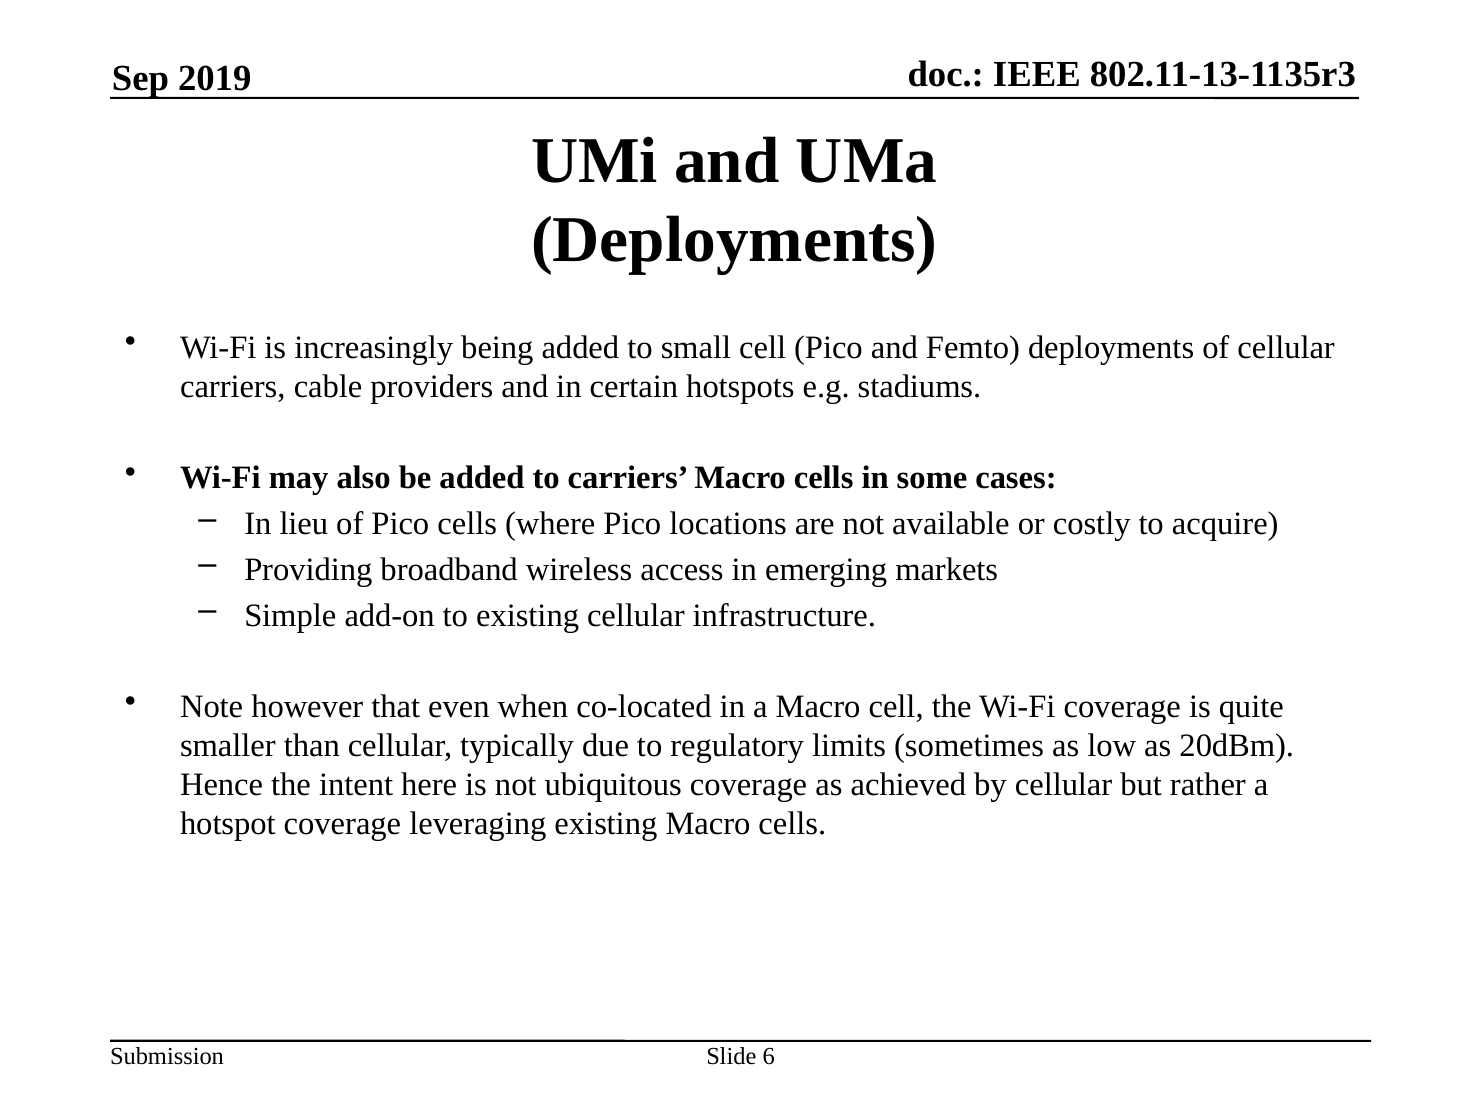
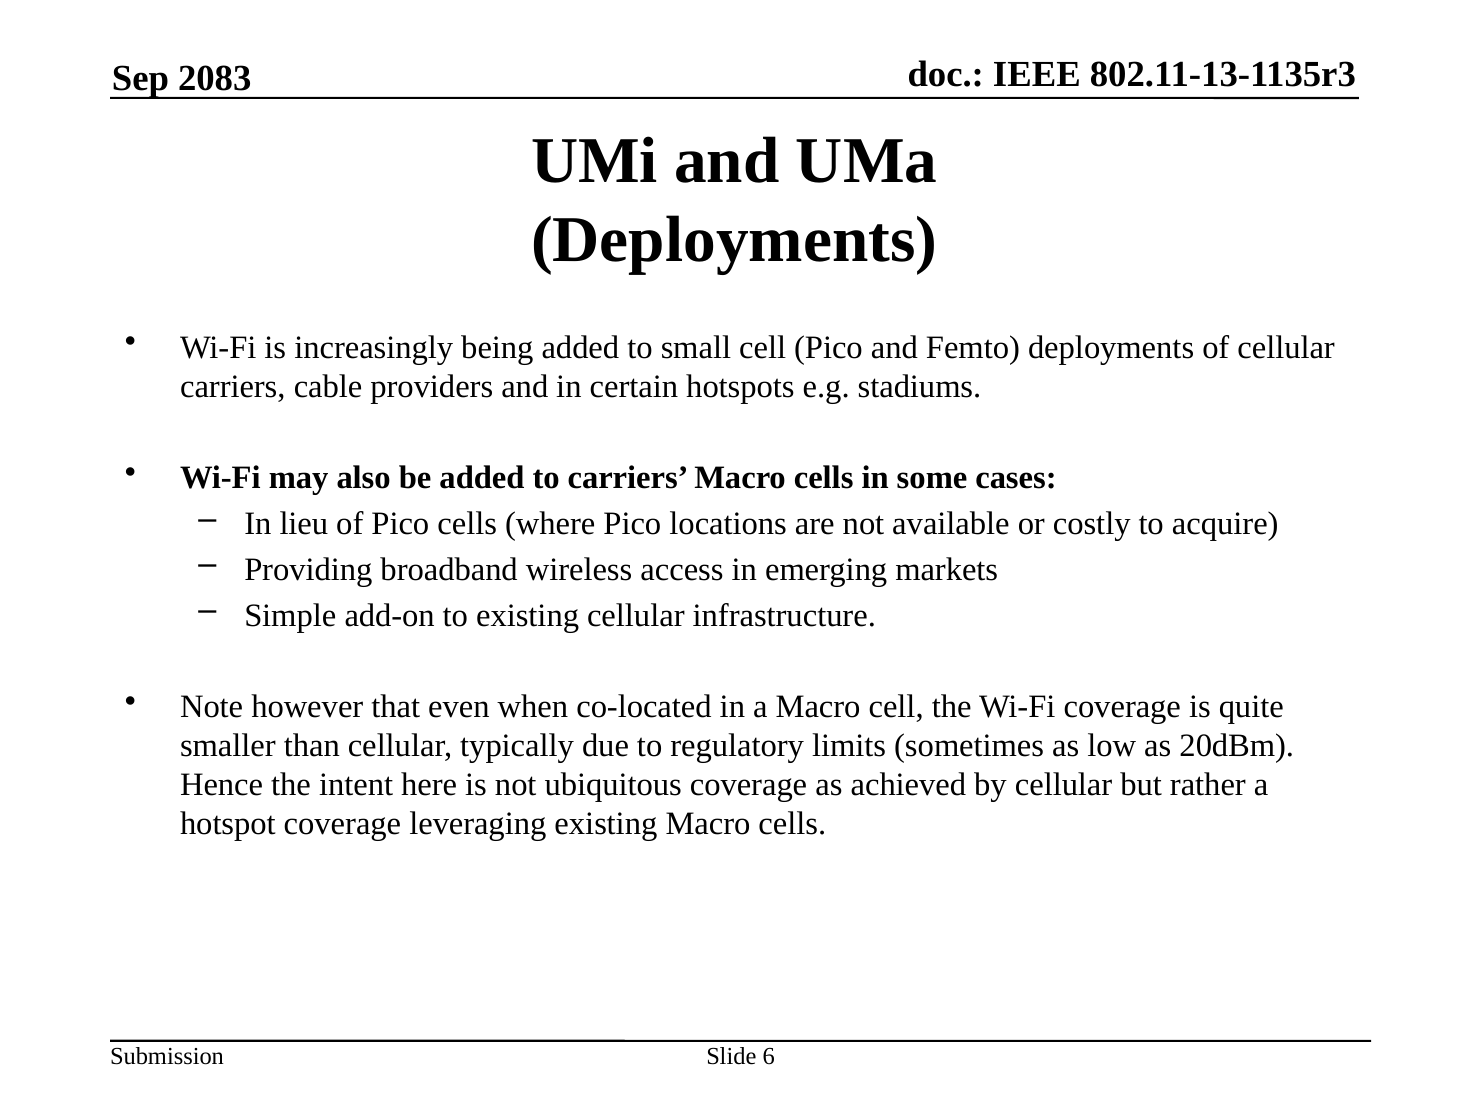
2019: 2019 -> 2083 (215, 78)
